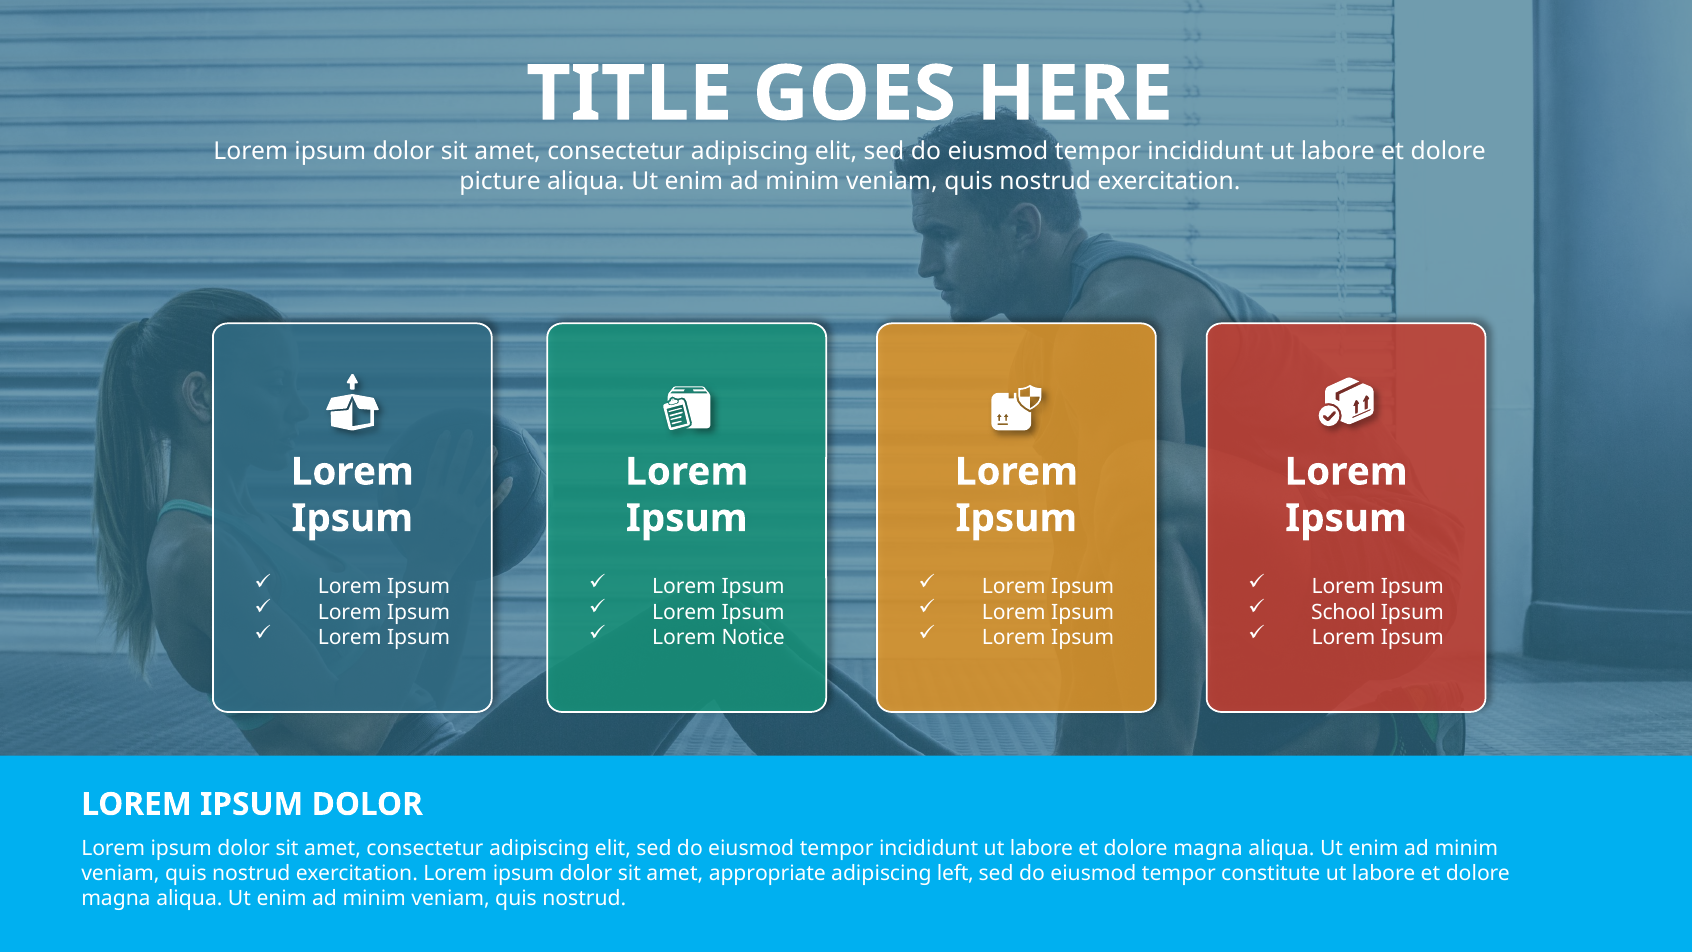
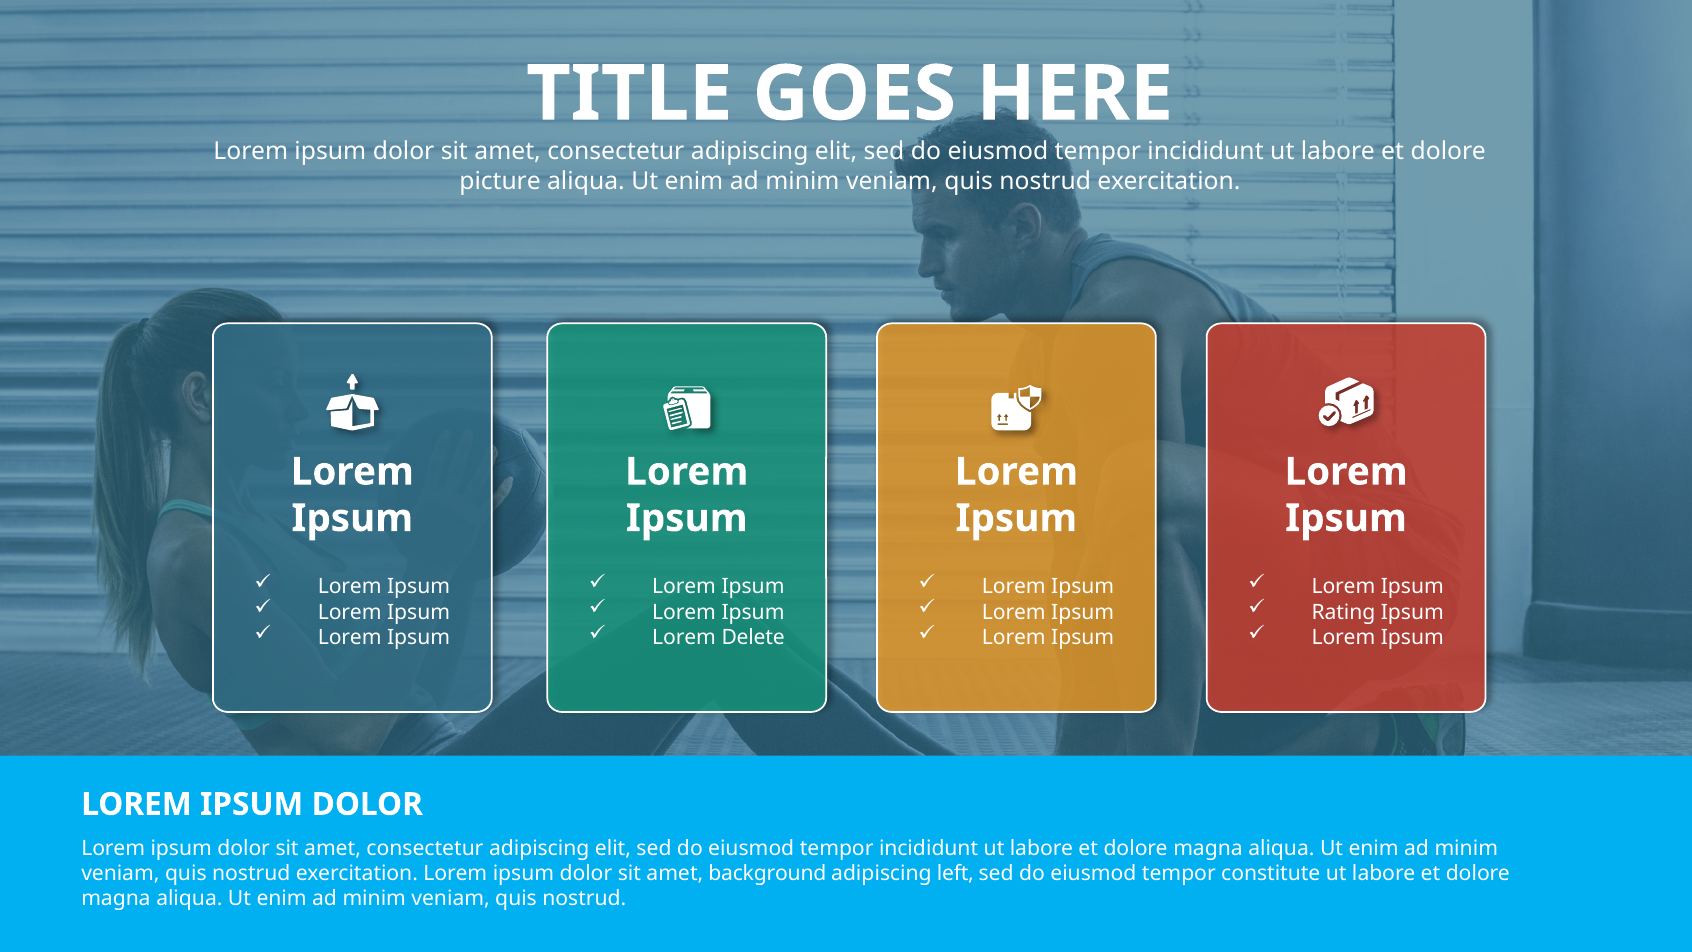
School: School -> Rating (1343, 612)
Notice: Notice -> Delete (753, 637)
appropriate: appropriate -> background (767, 873)
